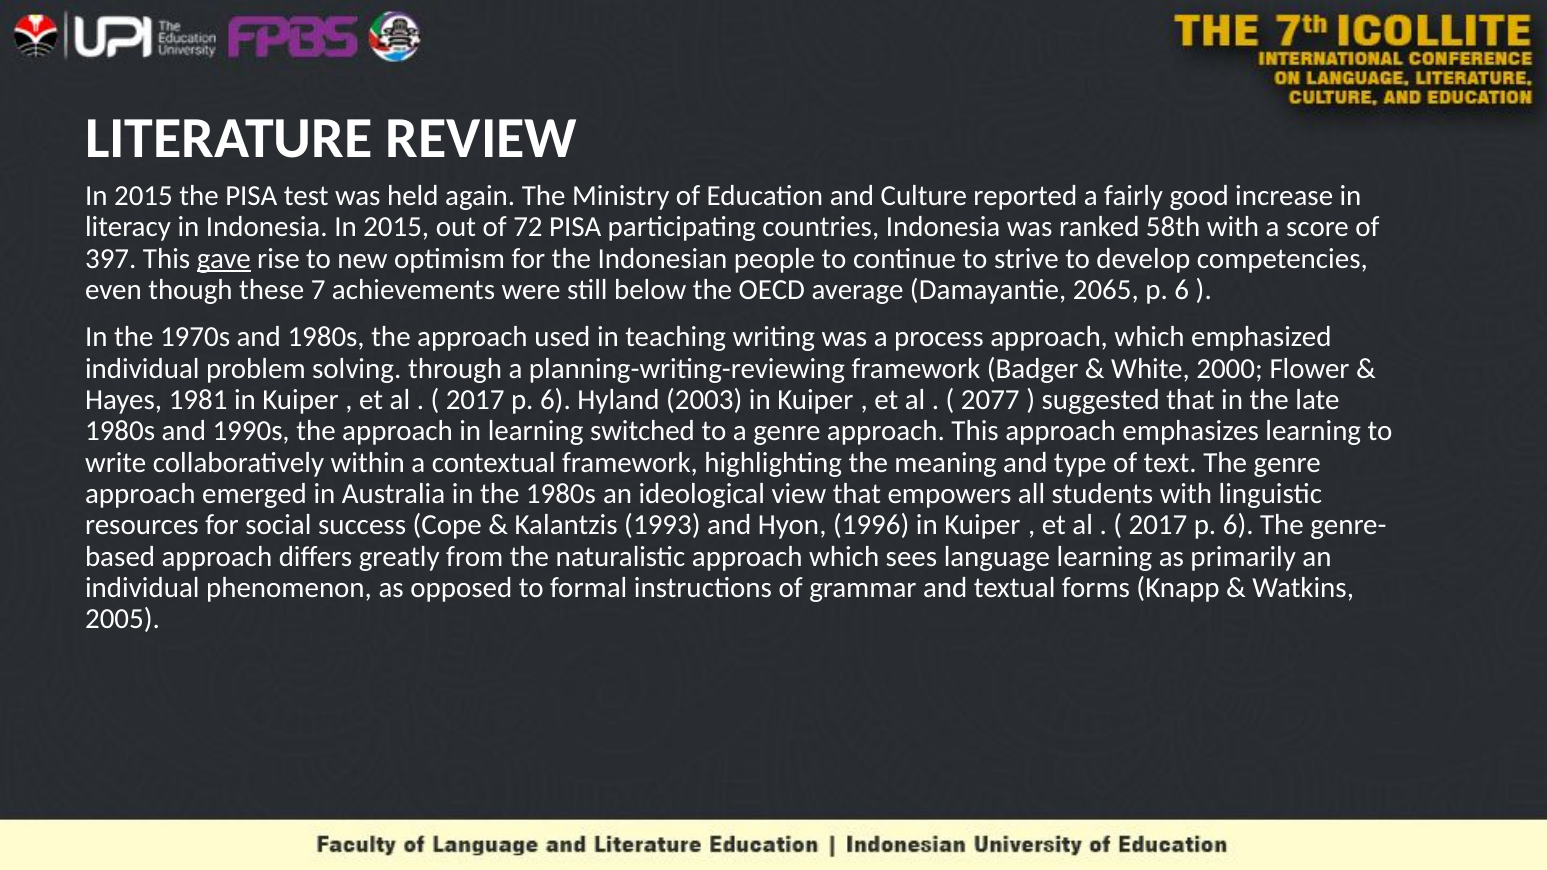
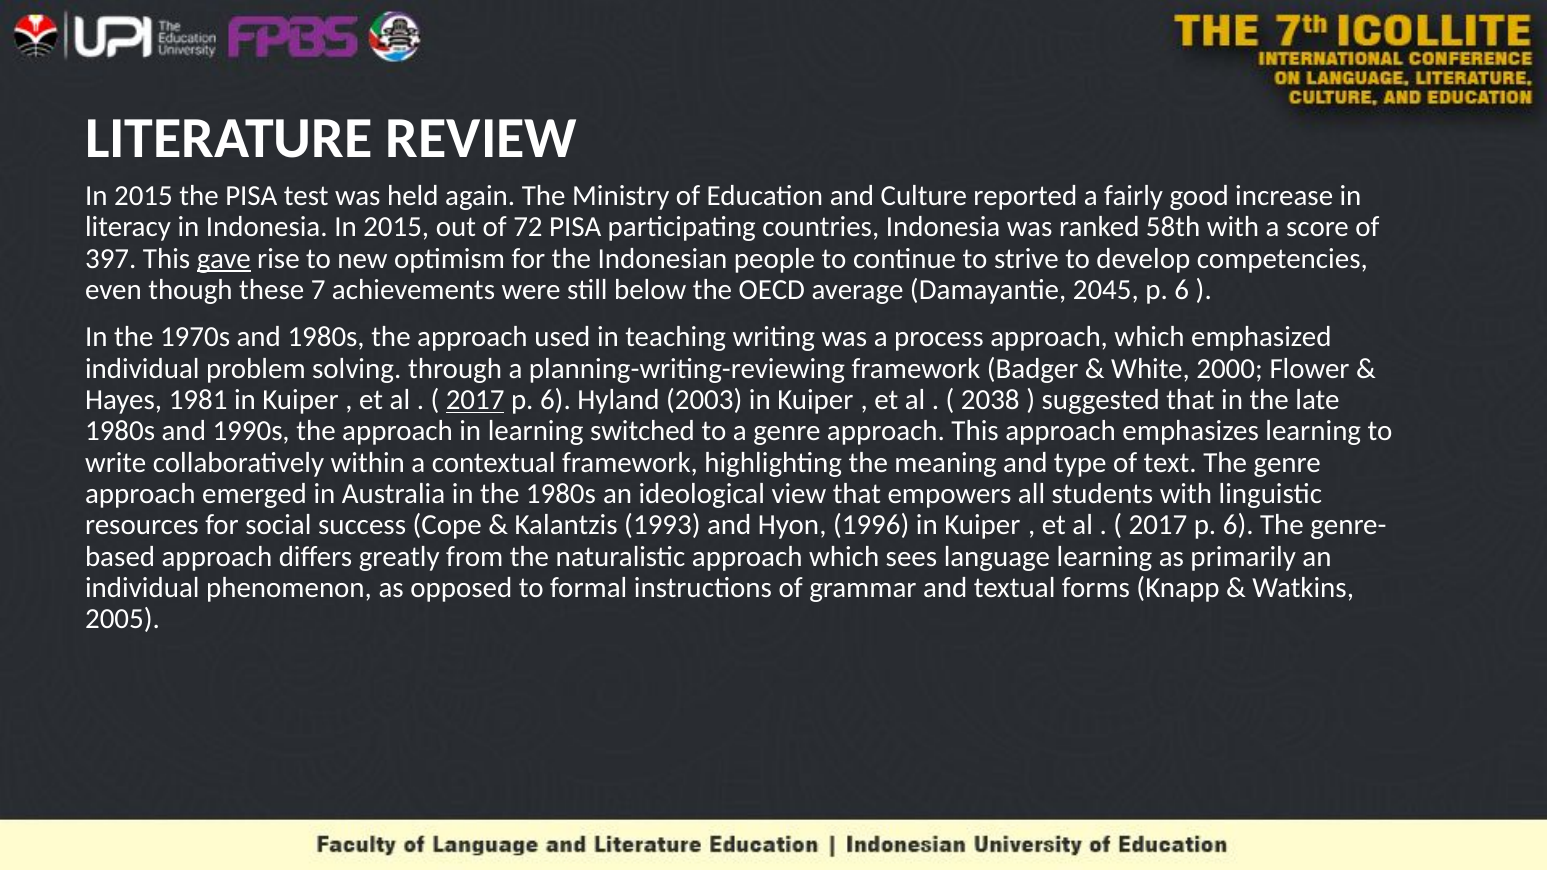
2065: 2065 -> 2045 (1106, 290)
2017 underline: none -> present (475, 400)
2077: 2077 -> 2038 (990, 400)
